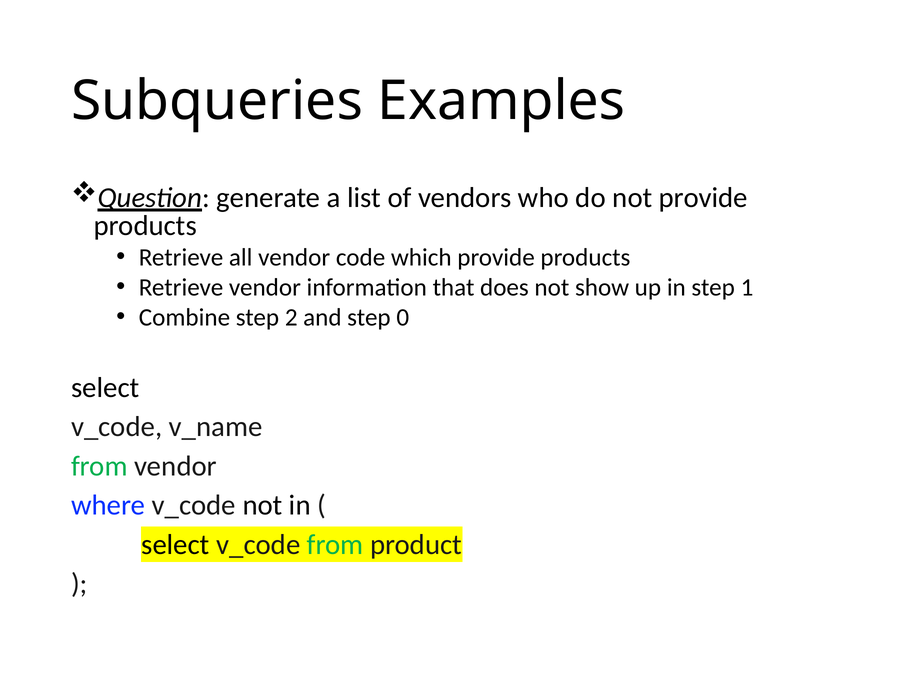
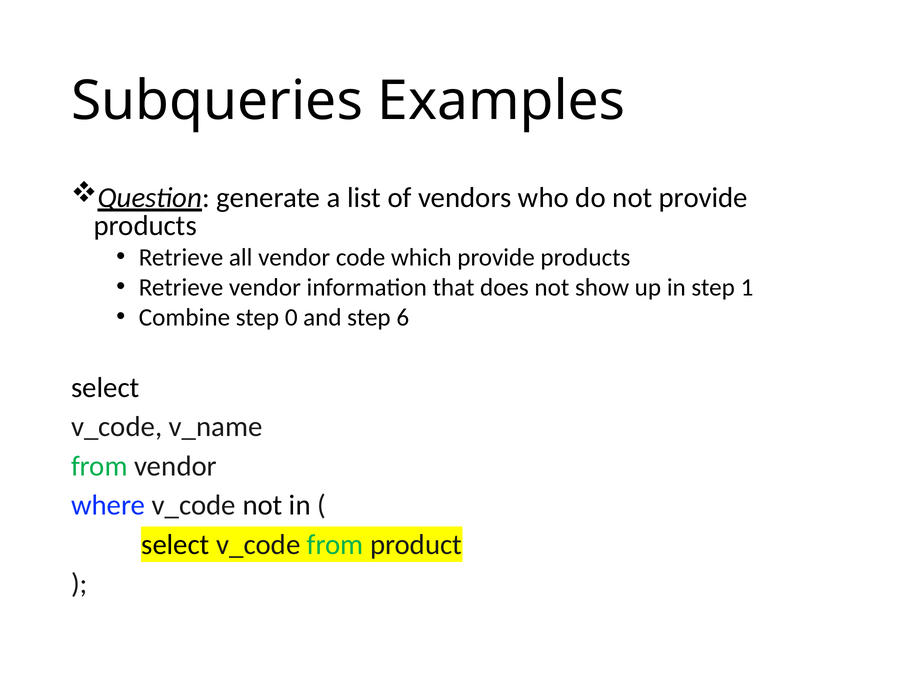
2: 2 -> 0 (291, 318)
0: 0 -> 6 (403, 318)
